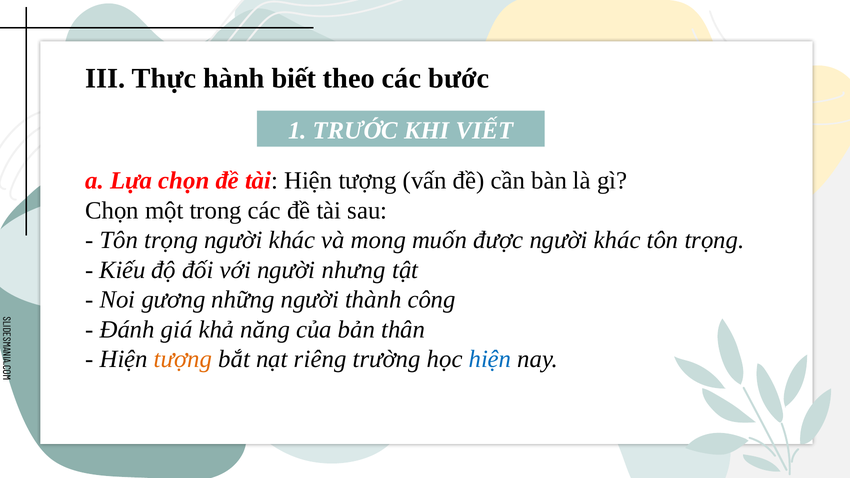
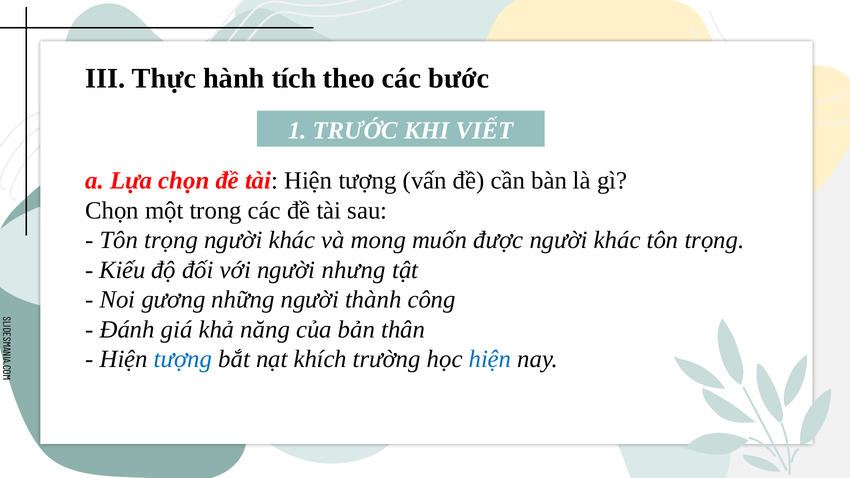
biết: biết -> tích (294, 78)
tượng colour: orange -> blue (183, 359)
riêng: riêng -> khích (320, 359)
